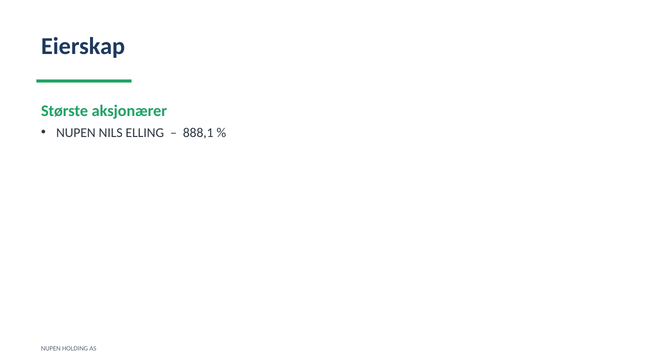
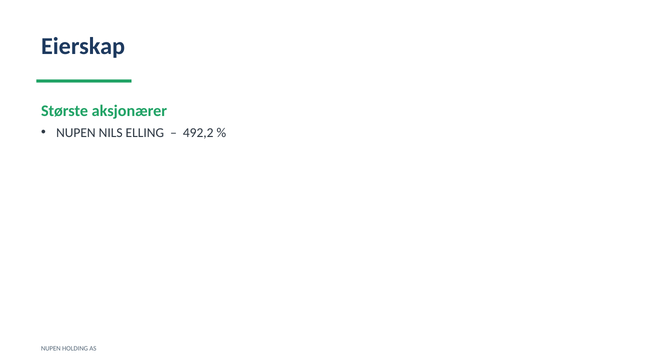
888,1: 888,1 -> 492,2 (198, 133)
